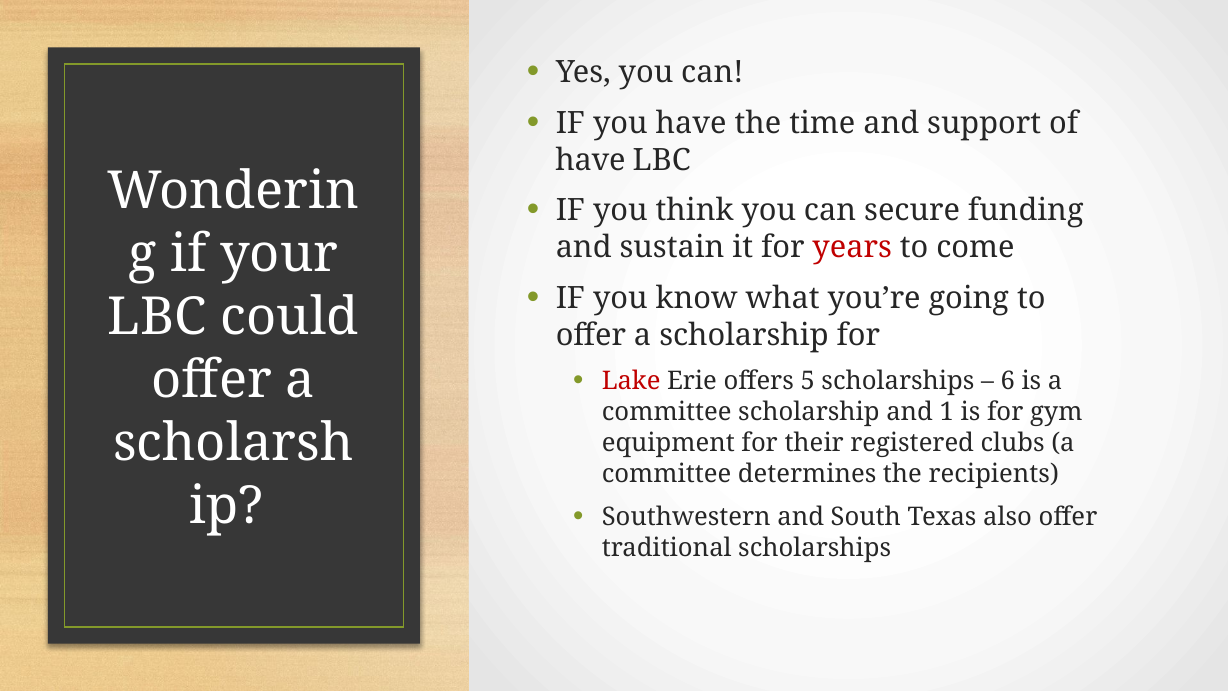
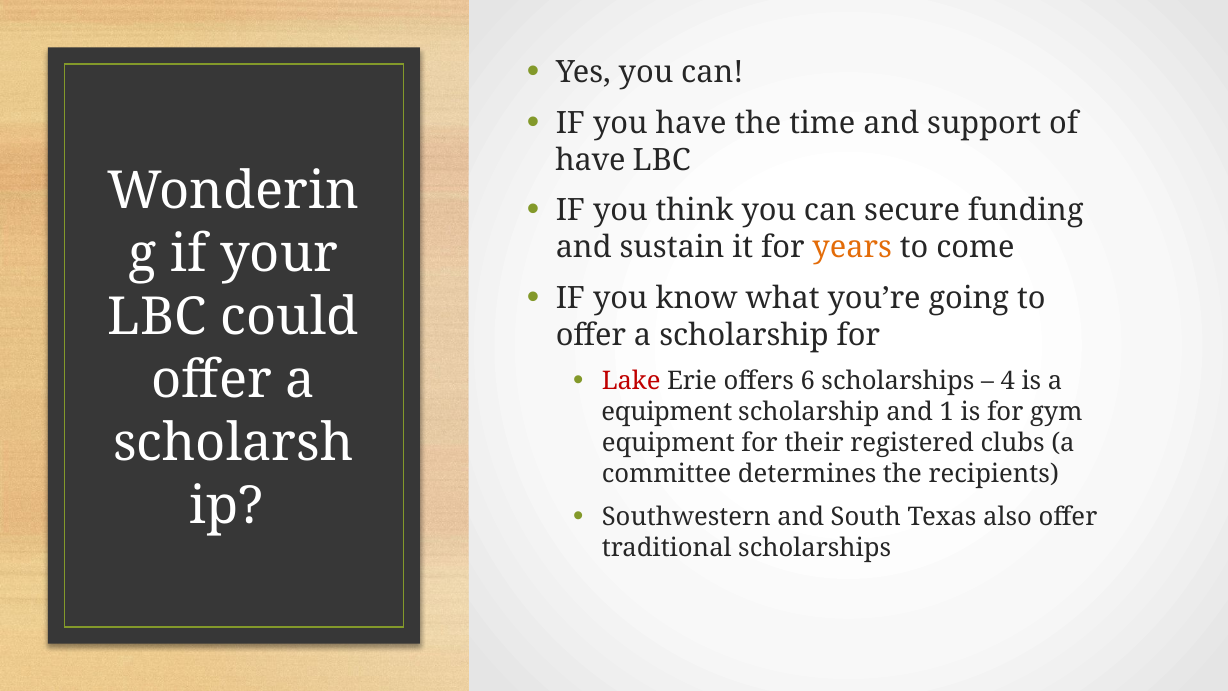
years colour: red -> orange (852, 247)
5: 5 -> 6 (808, 381)
6: 6 -> 4 (1008, 381)
committee: committee -> equipment (667, 412)
